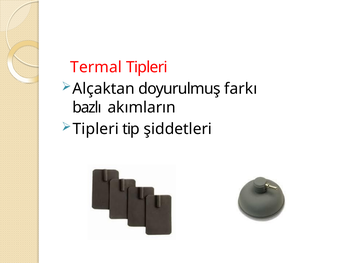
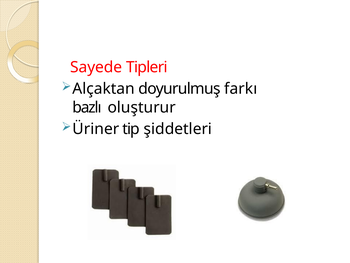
Termal: Termal -> Sayede (96, 67)
akımların: akımların -> oluşturur (142, 107)
Tipleri: Tipleri -> Üriner (96, 129)
